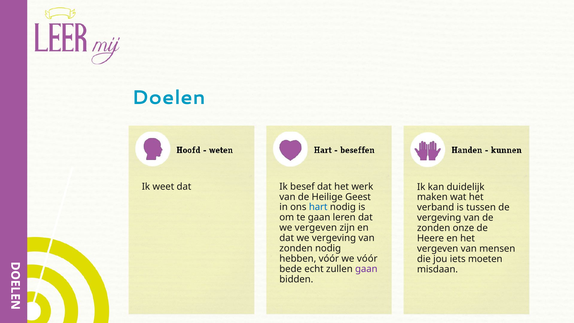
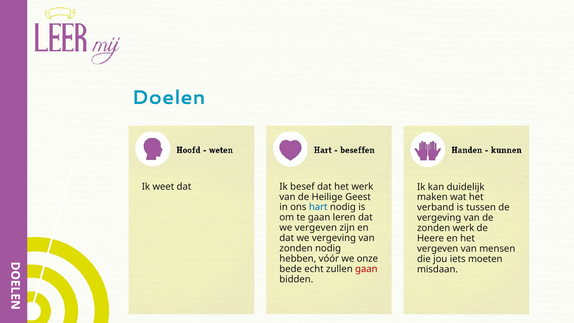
zonden onze: onze -> werk (463, 228)
we vóór: vóór -> onze (367, 259)
gaan colour: purple -> red (366, 269)
